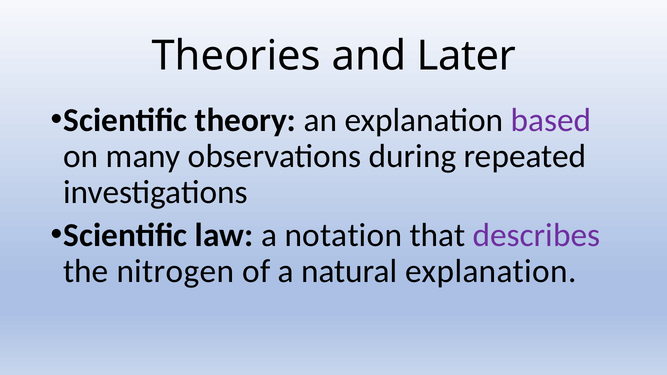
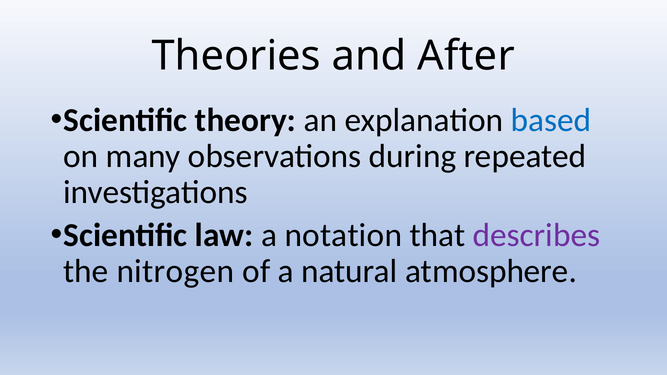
Later: Later -> After (466, 56)
based colour: purple -> blue (551, 120)
natural explanation: explanation -> atmosphere (491, 271)
